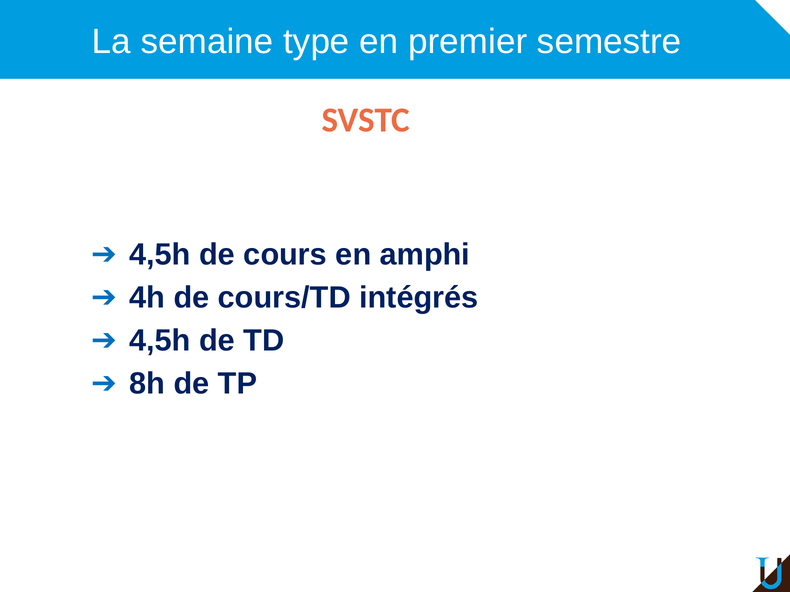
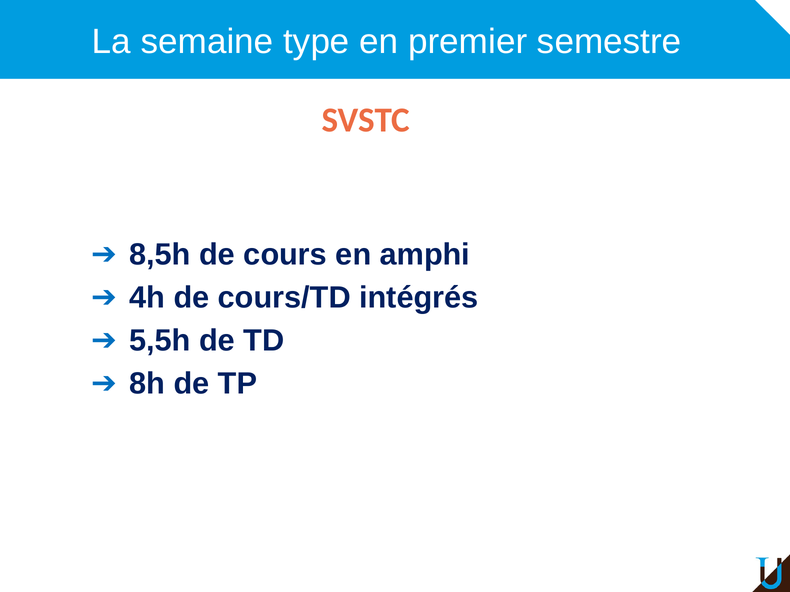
4,5h: 4,5h -> 8,5h (160, 255)
4,5h: 4,5h -> 5,5h (160, 341)
